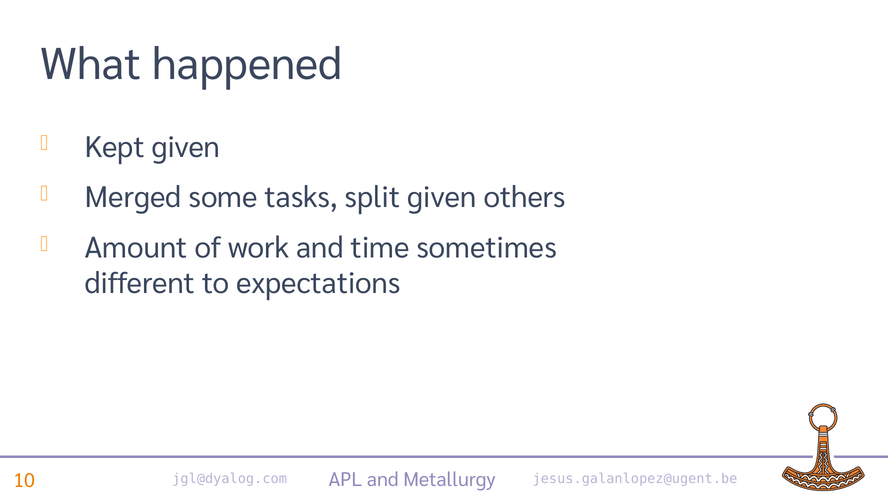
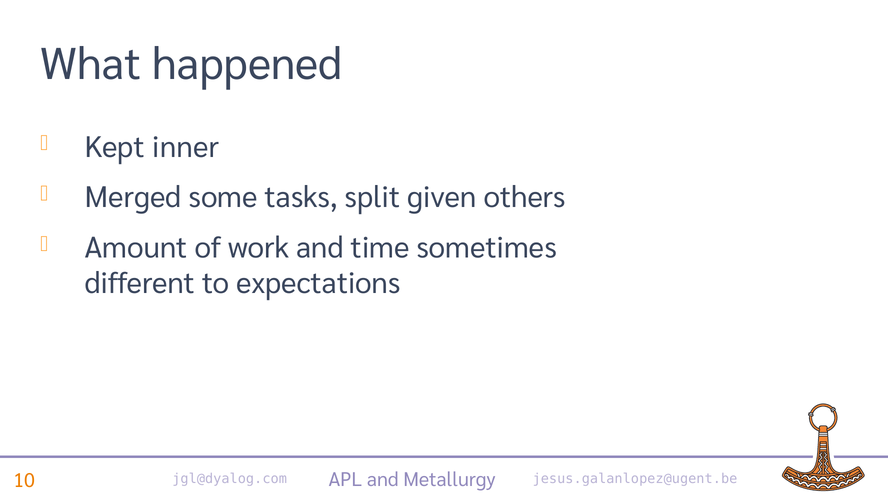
Kept given: given -> inner (186, 147)
